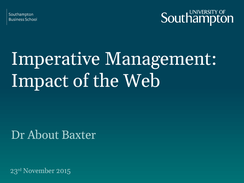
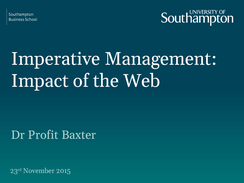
About: About -> Profit (43, 135)
